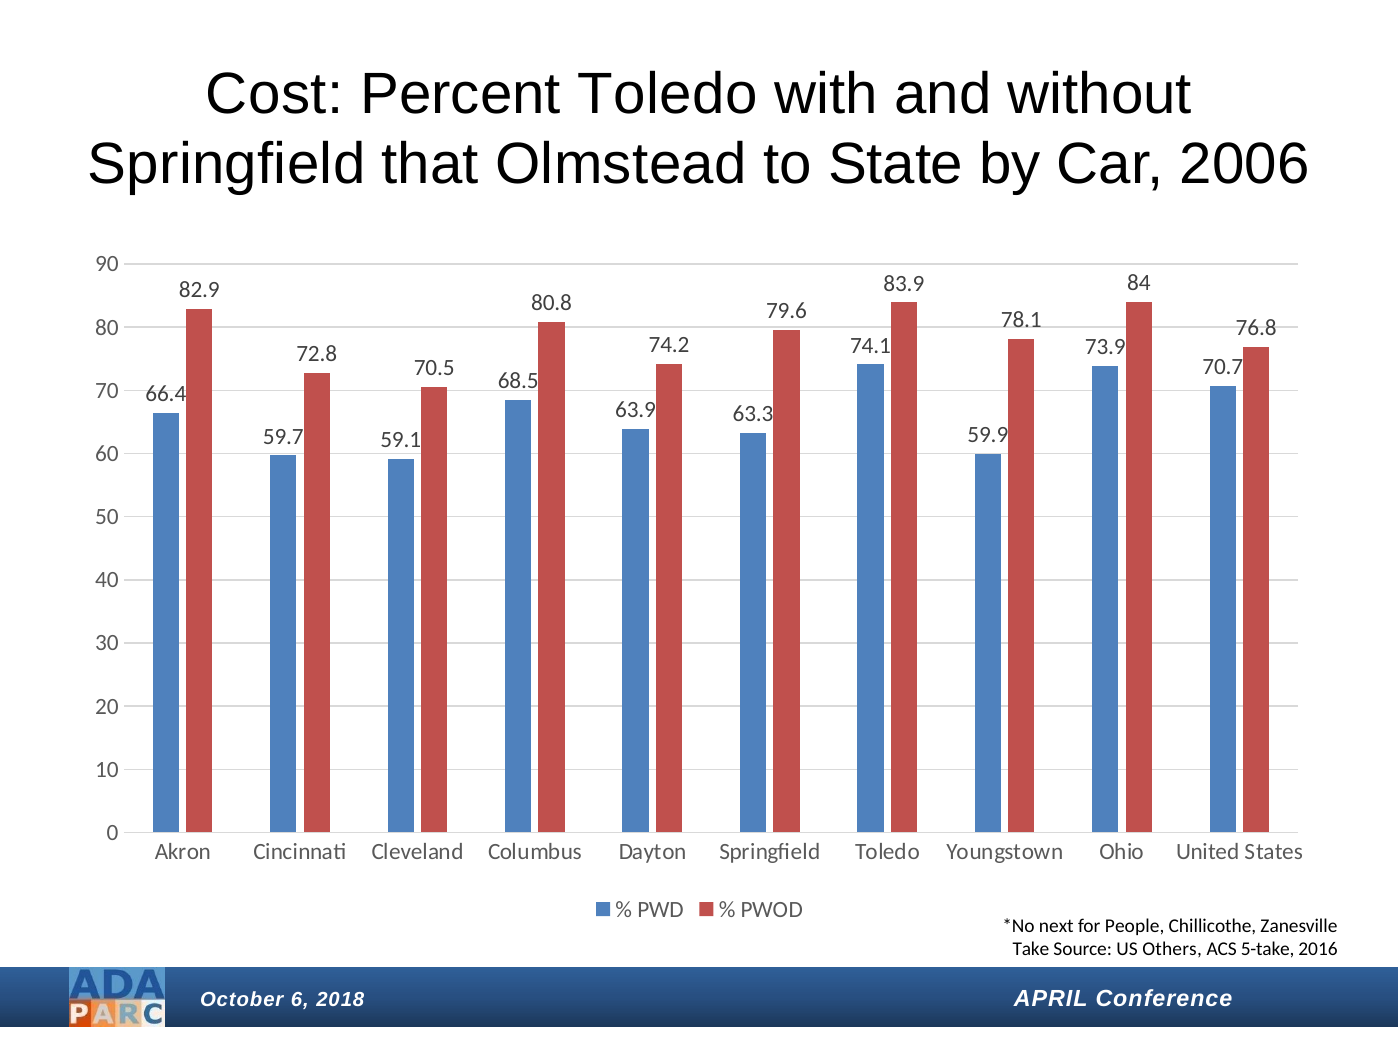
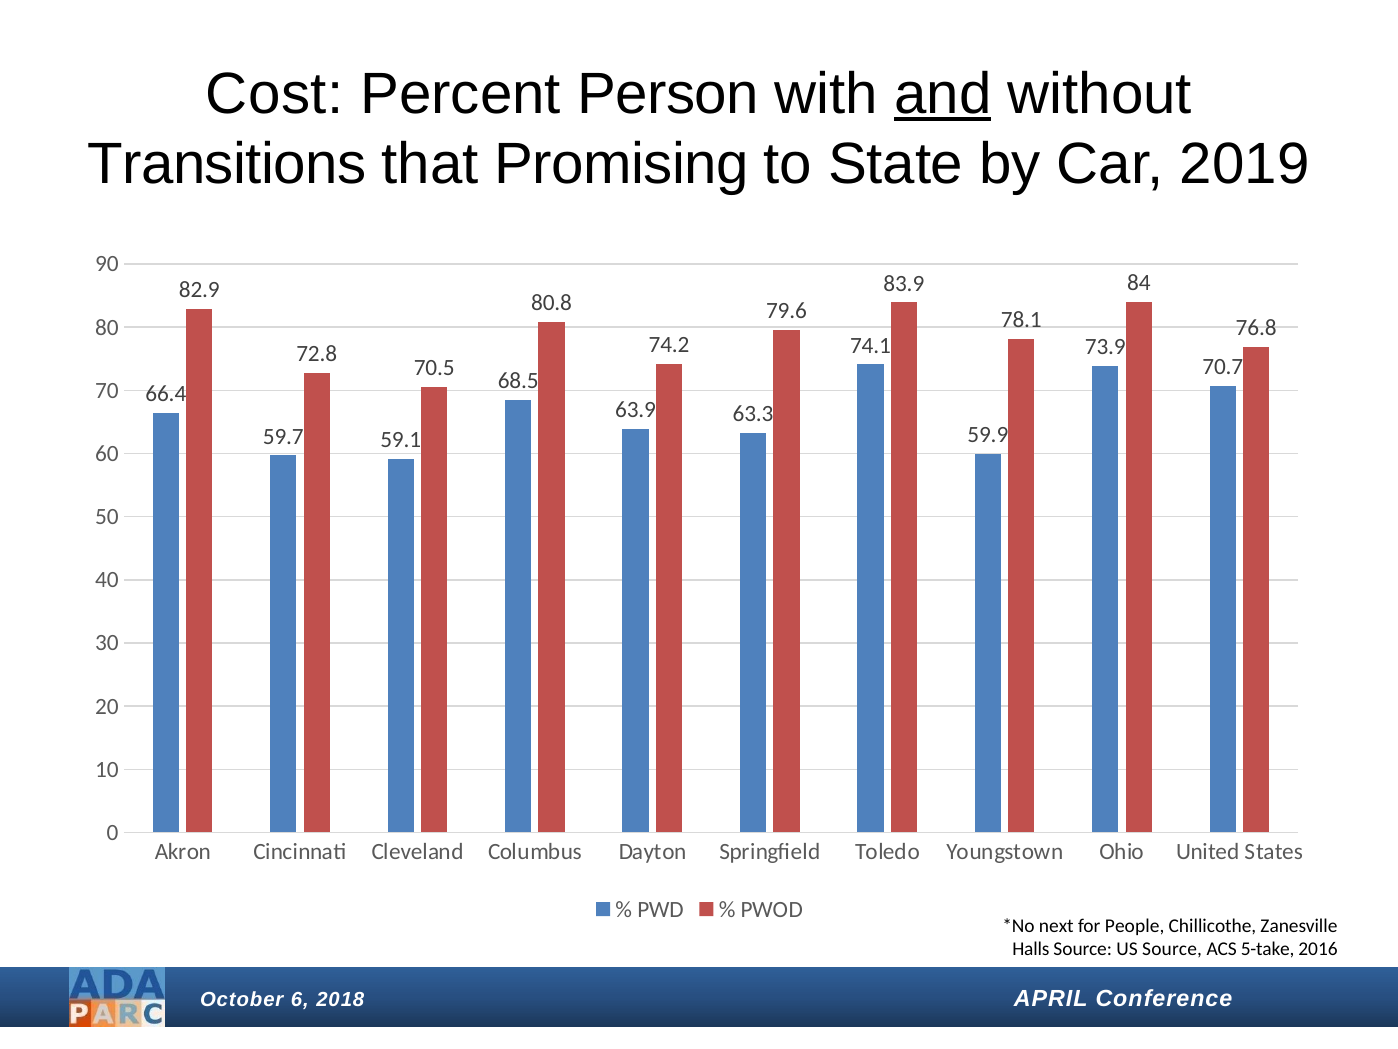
Percent Toledo: Toledo -> Person (668, 94)
and underline: none -> present (943, 94)
Springfield: Springfield -> Transitions (227, 164)
Olmstead: Olmstead -> Promising (622, 164)
2006: 2006 -> 2019 (1245, 164)
Take: Take -> Halls (1031, 949)
US Others: Others -> Source (1172, 949)
